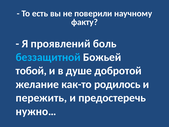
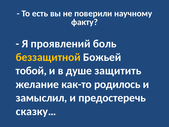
беззащитной colour: light blue -> yellow (48, 57)
добротой: добротой -> защитить (118, 71)
пережить: пережить -> замыслил (41, 98)
нужно…: нужно… -> сказку… (36, 111)
